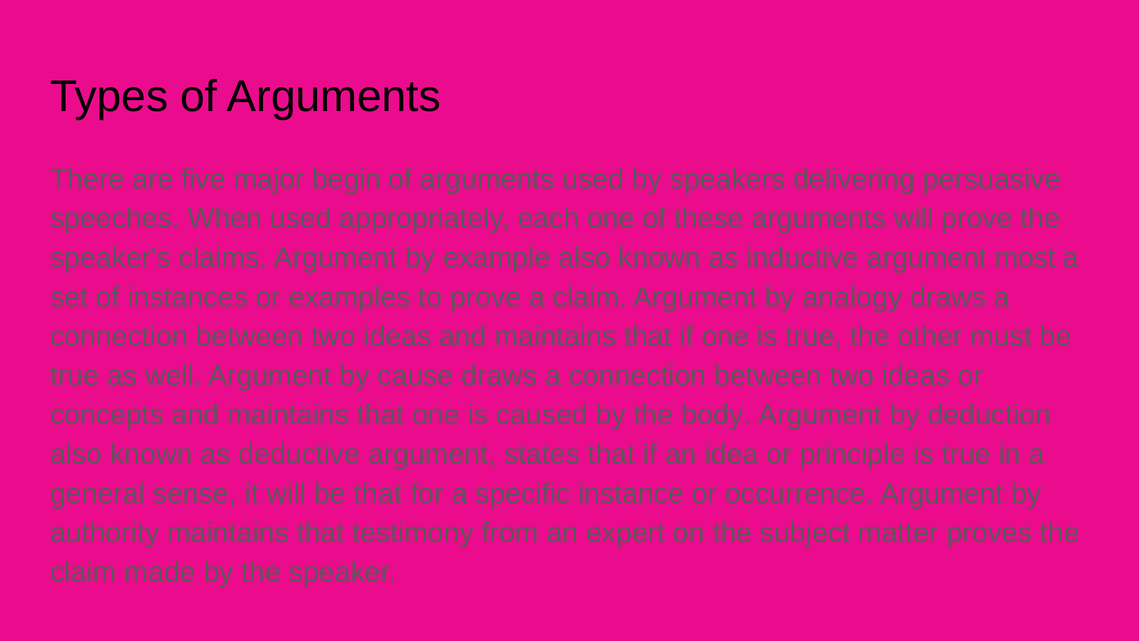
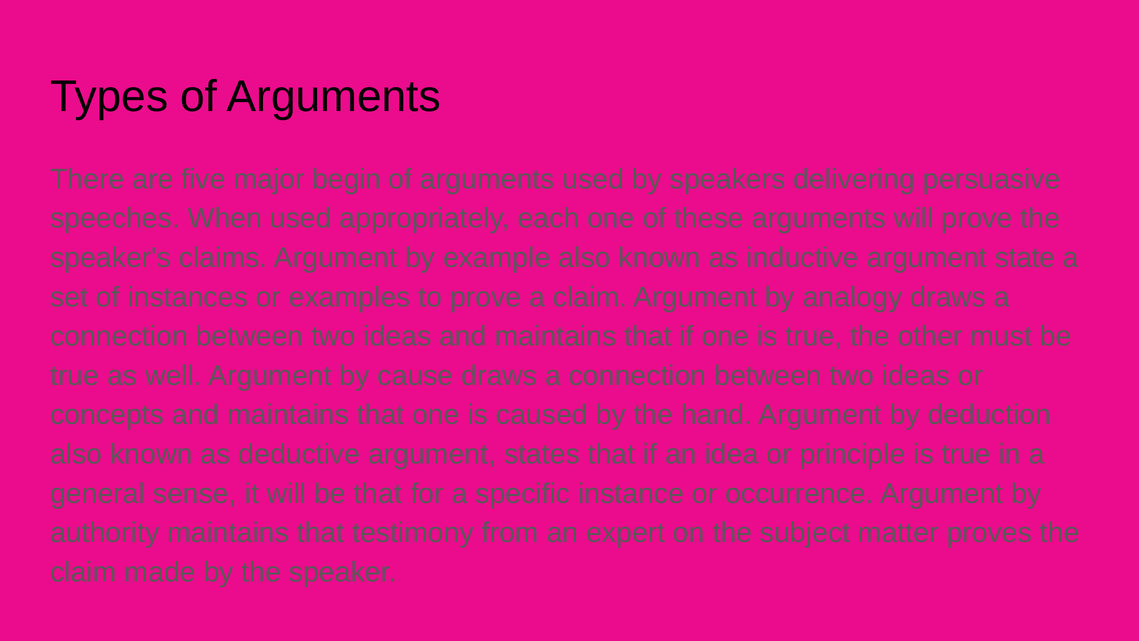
most: most -> state (1025, 258)
body: body -> hand (717, 415)
